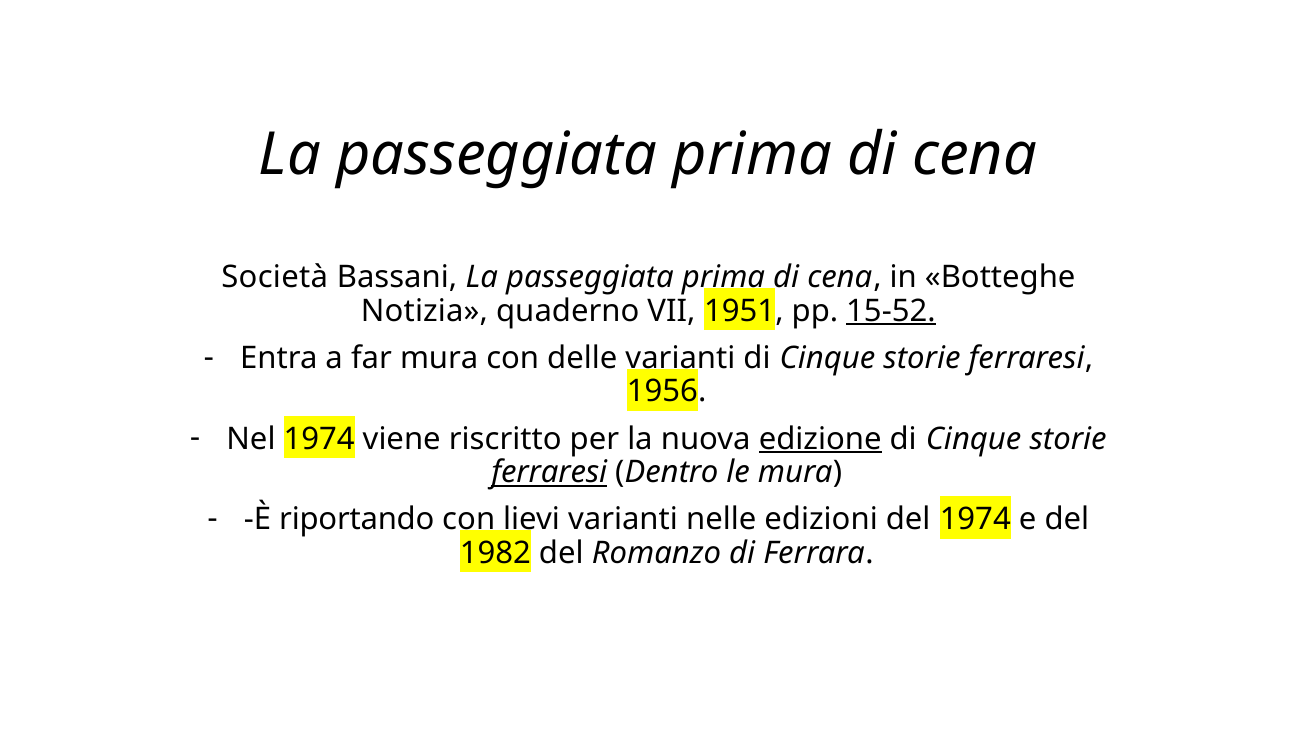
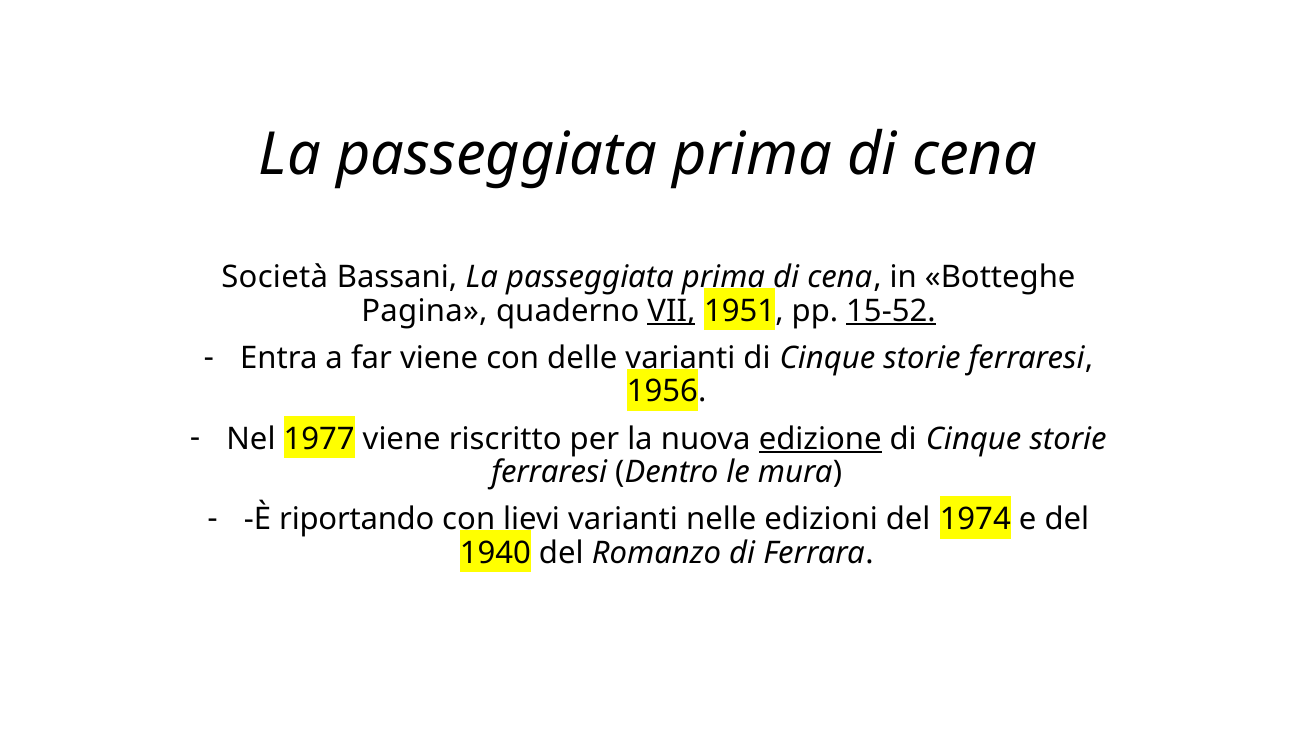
Notizia: Notizia -> Pagina (424, 311)
VII underline: none -> present (671, 311)
far mura: mura -> viene (439, 358)
Nel 1974: 1974 -> 1977 (319, 439)
ferraresi underline: present -> none (549, 472)
1982: 1982 -> 1940 (495, 553)
